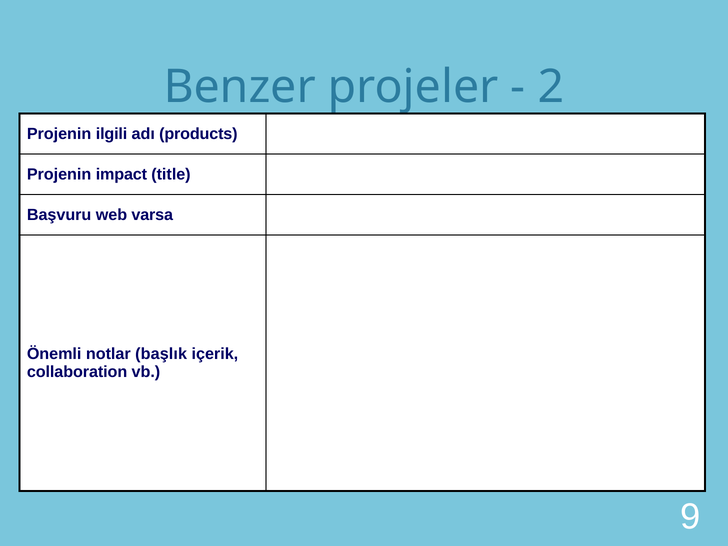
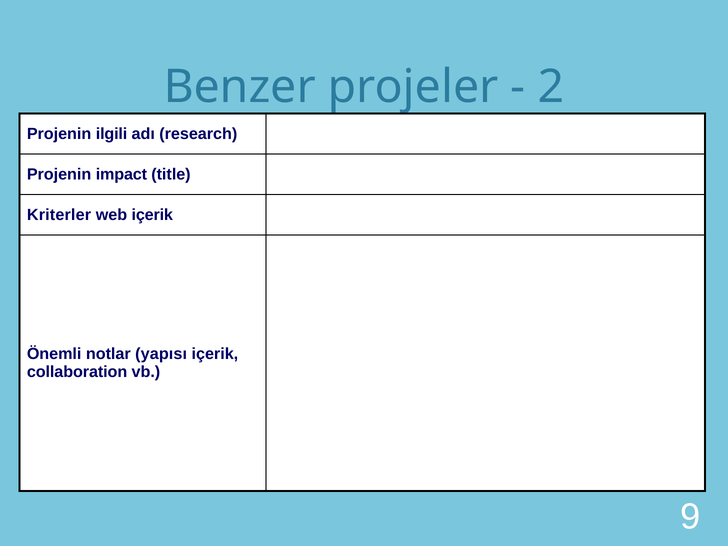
products: products -> research (198, 134)
Başvuru: Başvuru -> Kriterler (59, 215)
web varsa: varsa -> içerik (152, 215)
başlık: başlık -> yapısı (161, 354)
